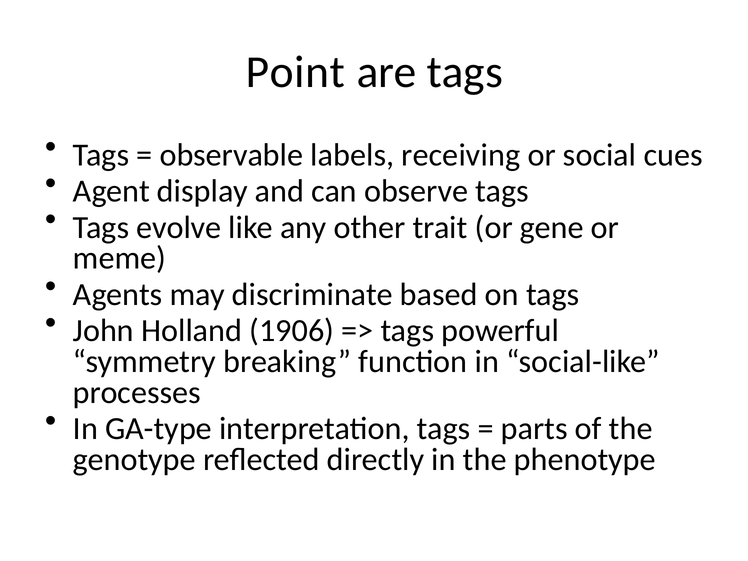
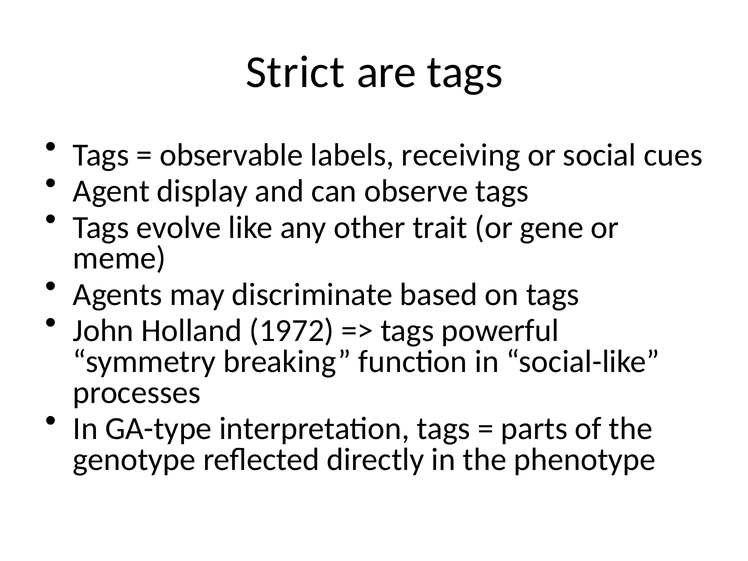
Point: Point -> Strict (295, 72)
1906: 1906 -> 1972 (292, 331)
